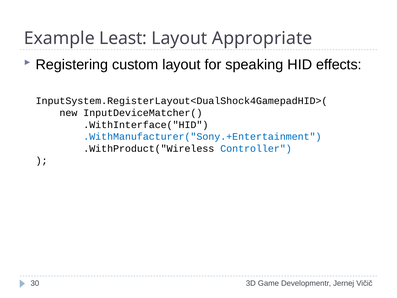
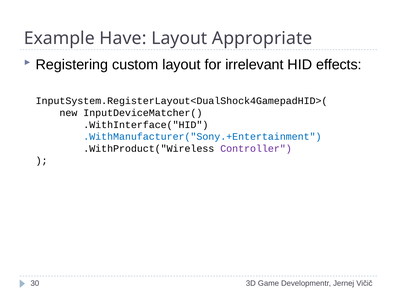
Least: Least -> Have (123, 38)
speaking: speaking -> irrelevant (254, 65)
Controller colour: blue -> purple (256, 148)
